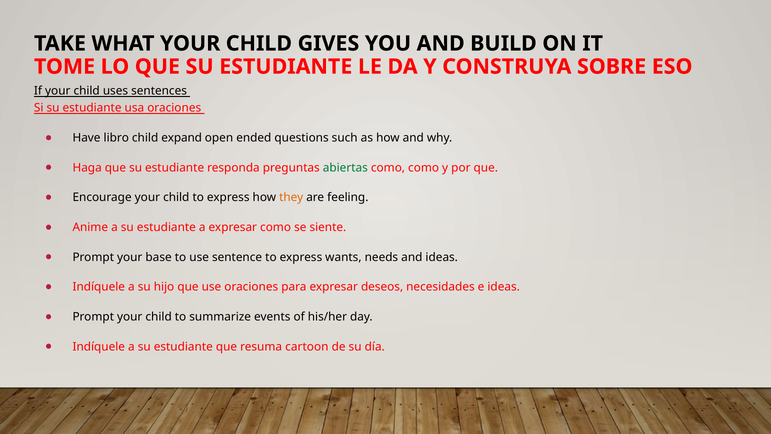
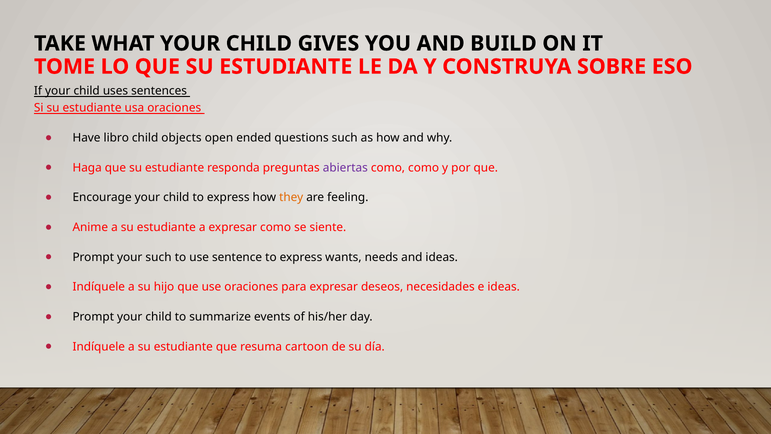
expand: expand -> objects (181, 138)
abiertas colour: green -> purple (345, 168)
your base: base -> such (159, 257)
